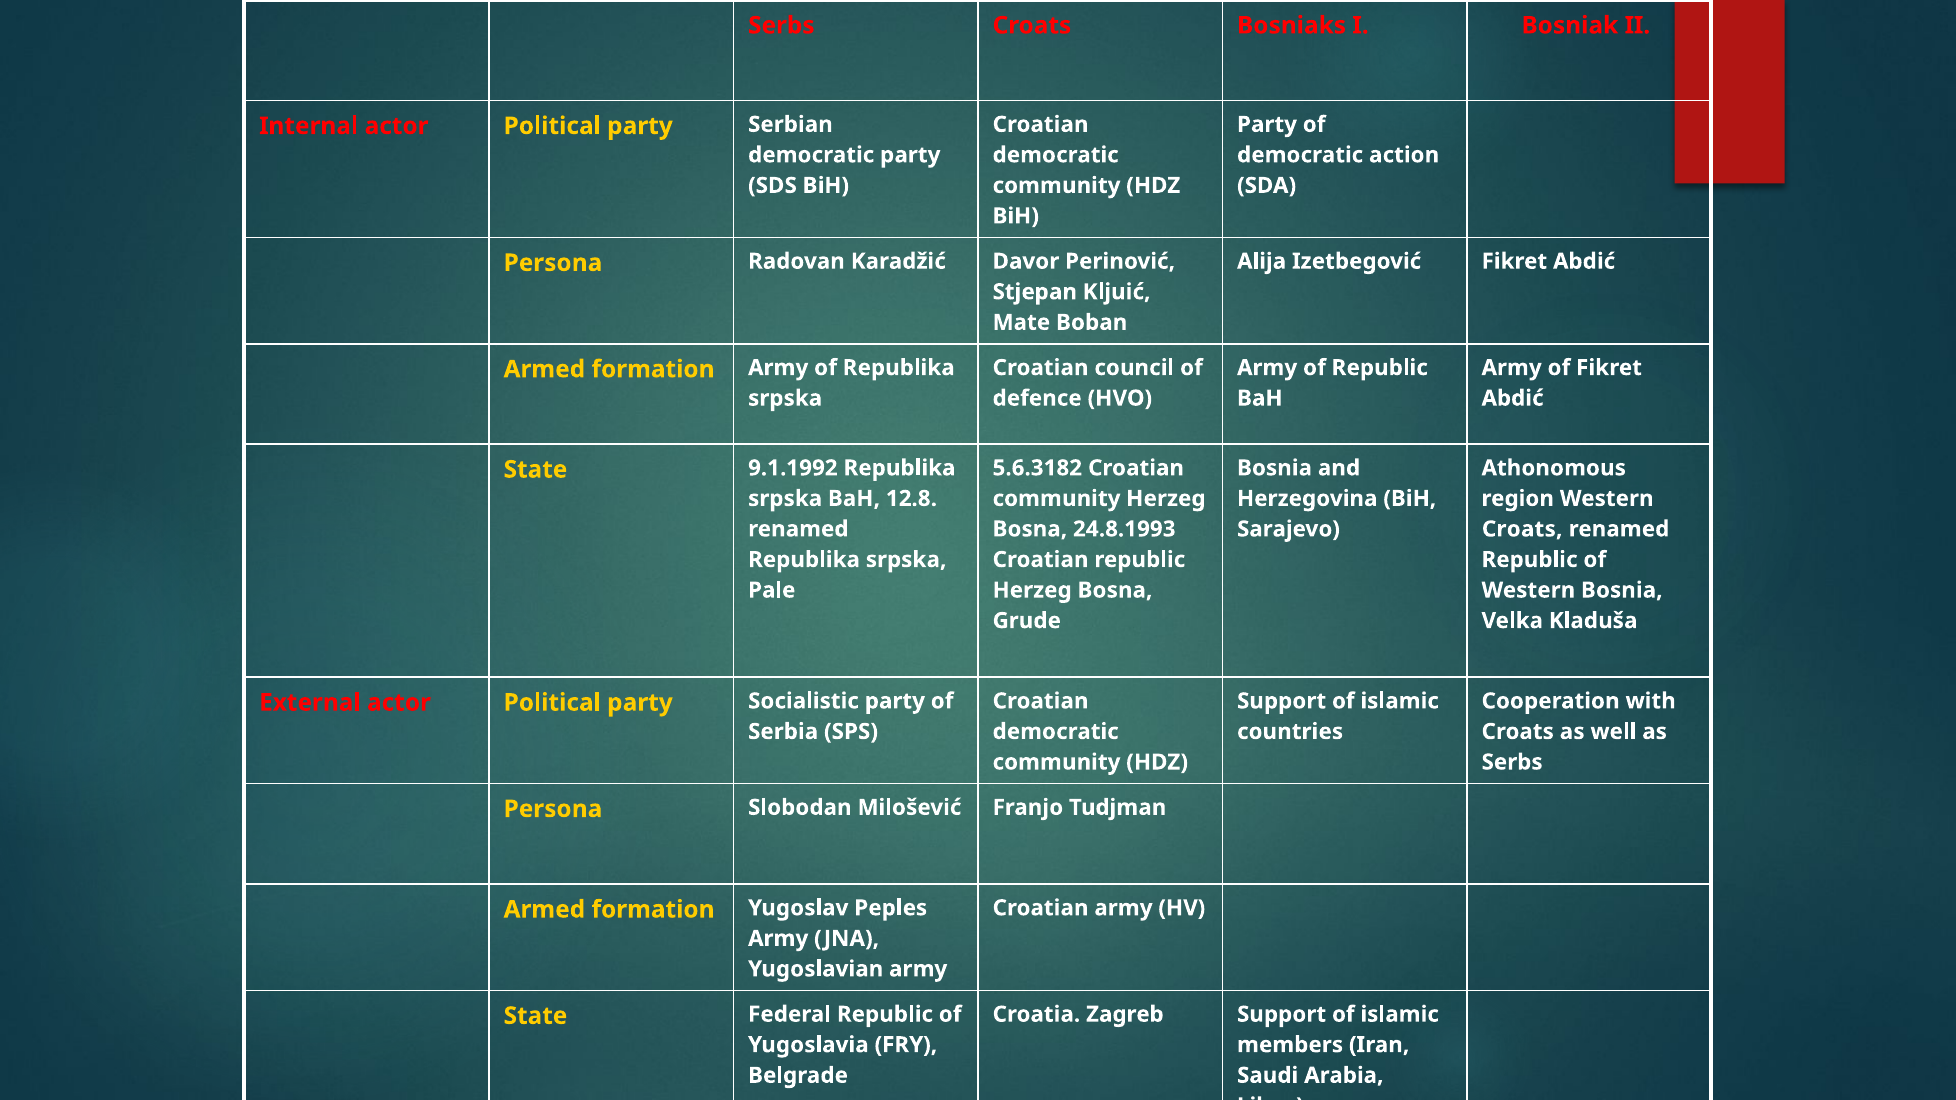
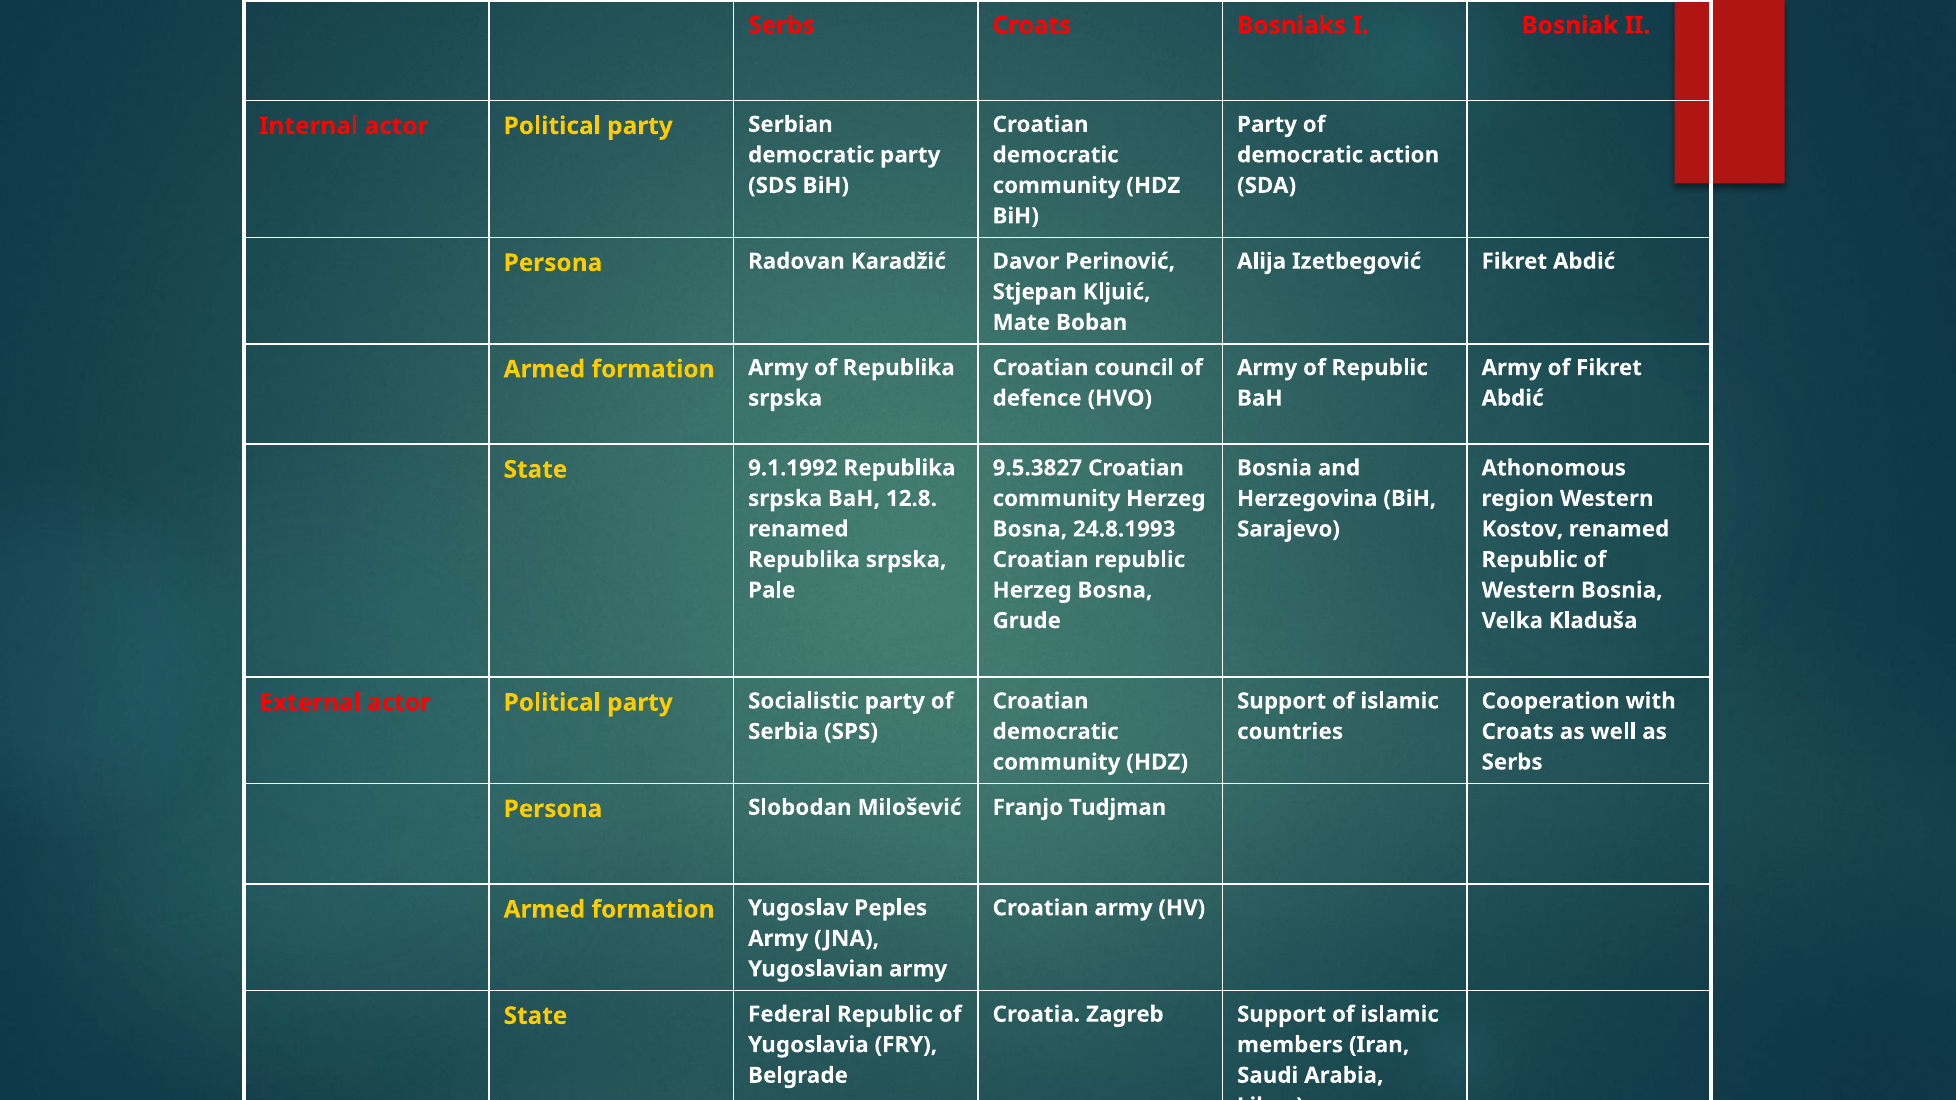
5.6.3182: 5.6.3182 -> 9.5.3827 (1037, 468)
Croats: Croats -> Kostov (1522, 529)
